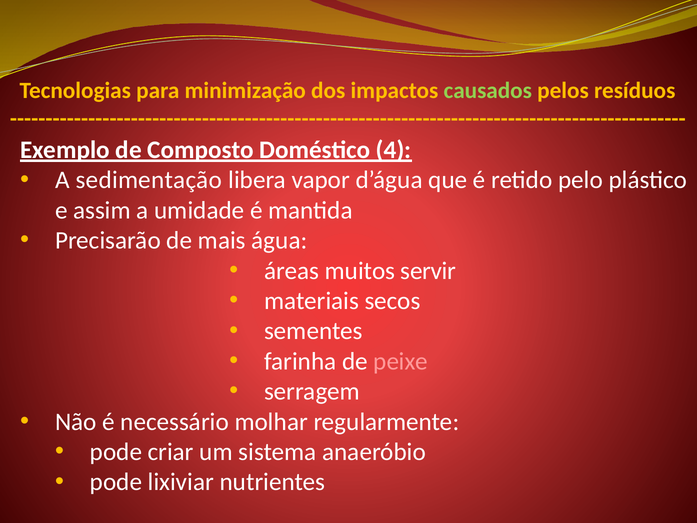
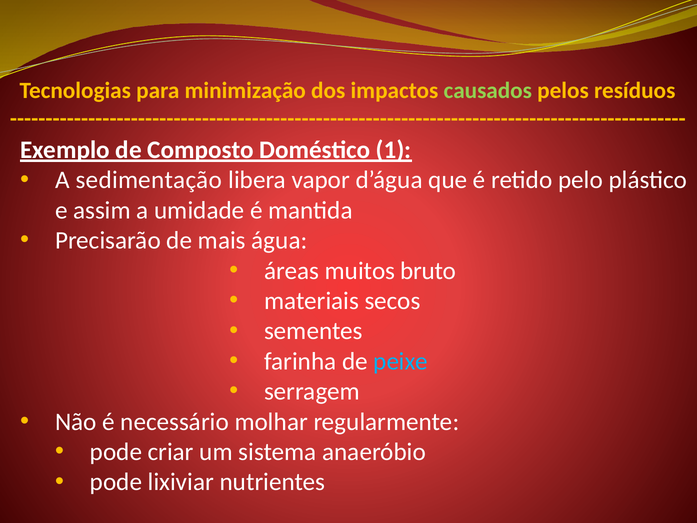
4: 4 -> 1 (394, 150)
servir: servir -> bruto (428, 271)
peixe colour: pink -> light blue (401, 361)
